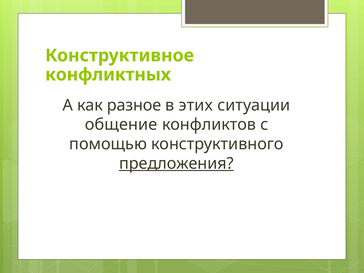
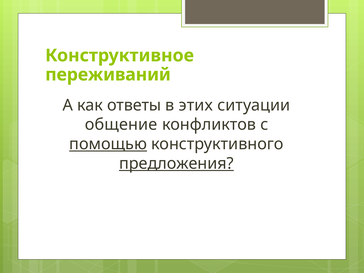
конфликтных: конфликтных -> переживаний (108, 75)
разное: разное -> ответы (134, 105)
помощью underline: none -> present (108, 144)
